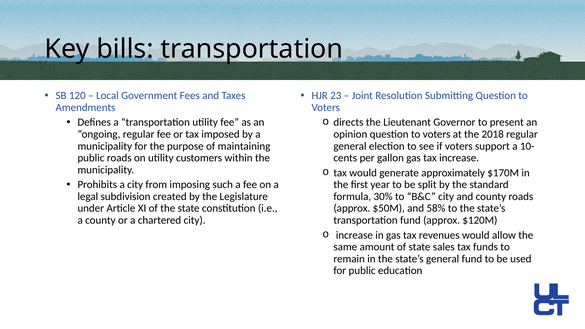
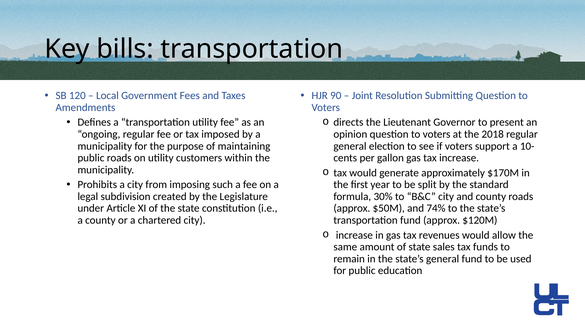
23: 23 -> 90 (336, 96)
58%: 58% -> 74% (436, 208)
